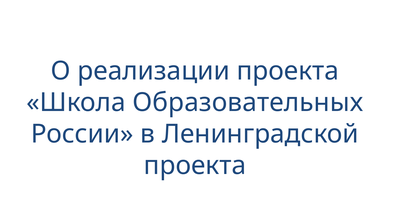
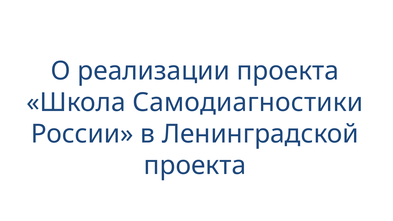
Образовательных: Образовательных -> Самодиагностики (248, 103)
